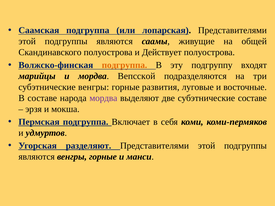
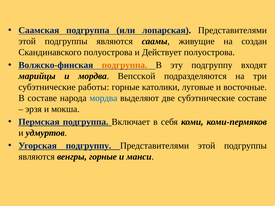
общей: общей -> создан (254, 41)
субэтнические венгры: венгры -> работы (94, 87)
развития: развития -> католики (161, 87)
мордва colour: purple -> blue (103, 98)
Угорская разделяют: разделяют -> подгруппу (88, 146)
